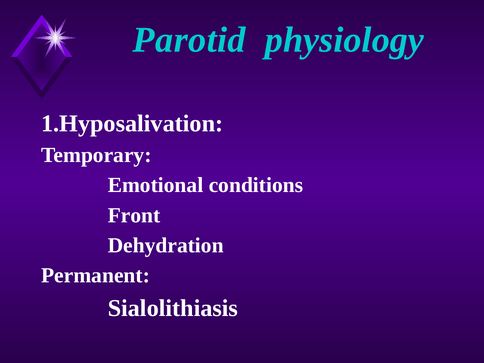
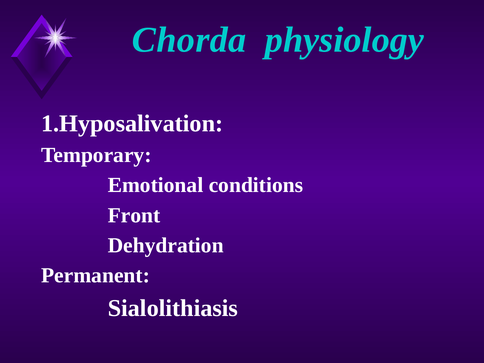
Parotid: Parotid -> Chorda (189, 40)
